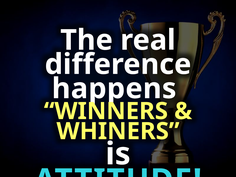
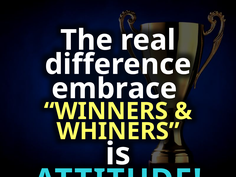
happens: happens -> embrace (114, 89)
